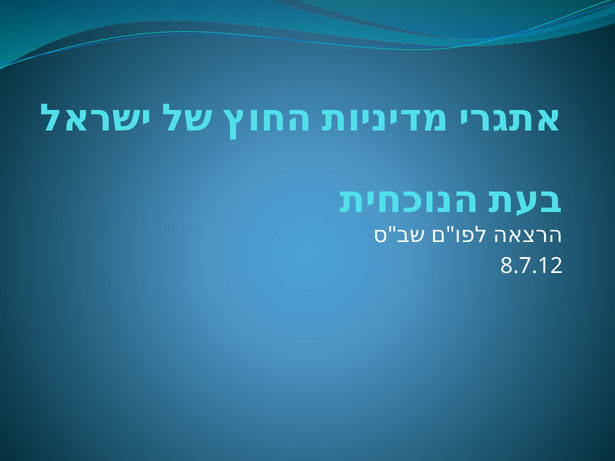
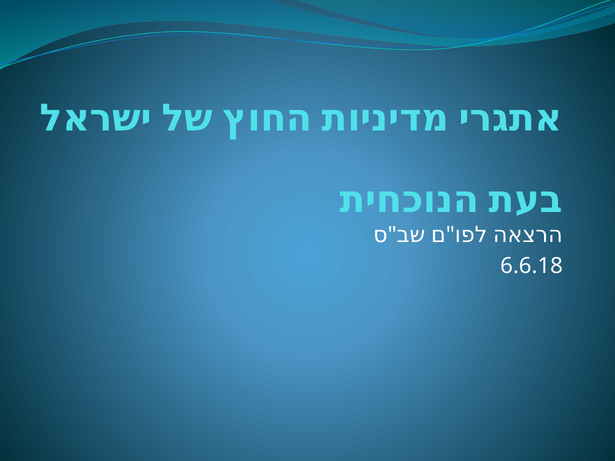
8.7.12: 8.7.12 -> 6.6.18 (532, 266)
